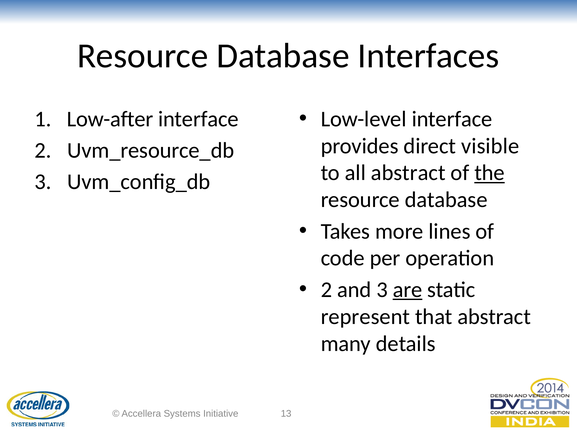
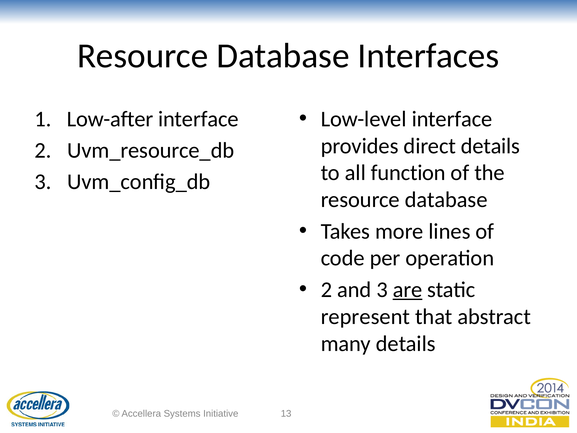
direct visible: visible -> details (490, 146)
all abstract: abstract -> function (408, 173)
the underline: present -> none (490, 173)
